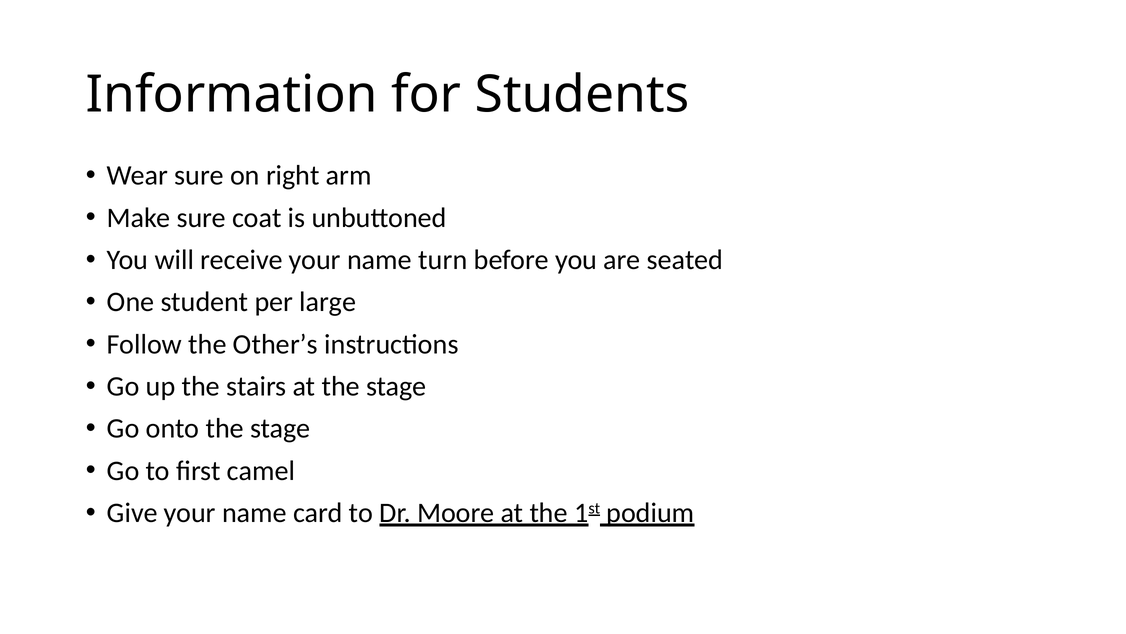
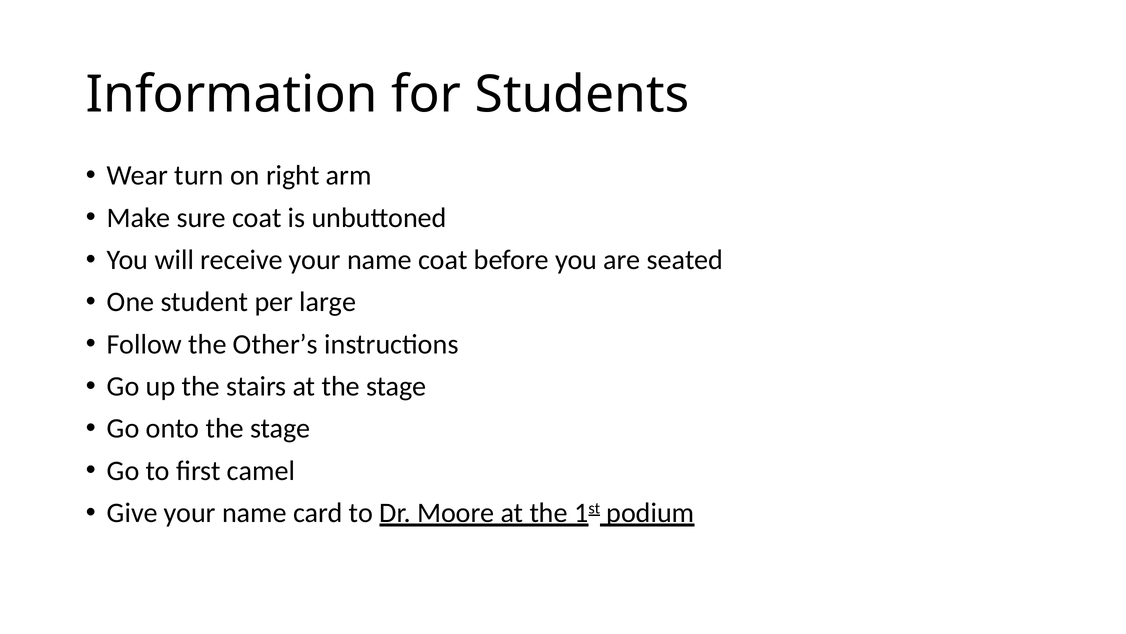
Wear sure: sure -> turn (199, 175)
name turn: turn -> coat (443, 260)
